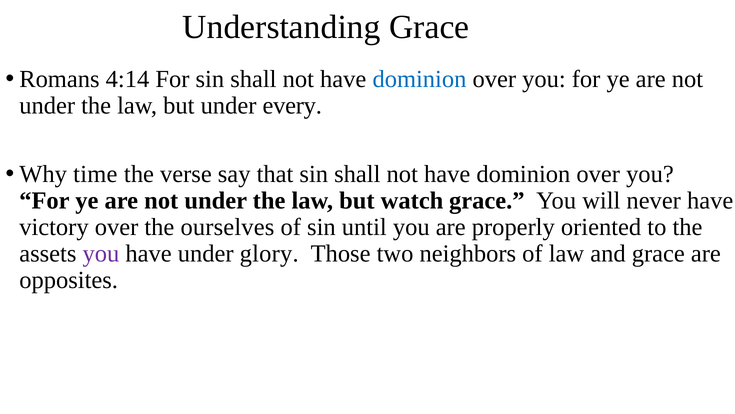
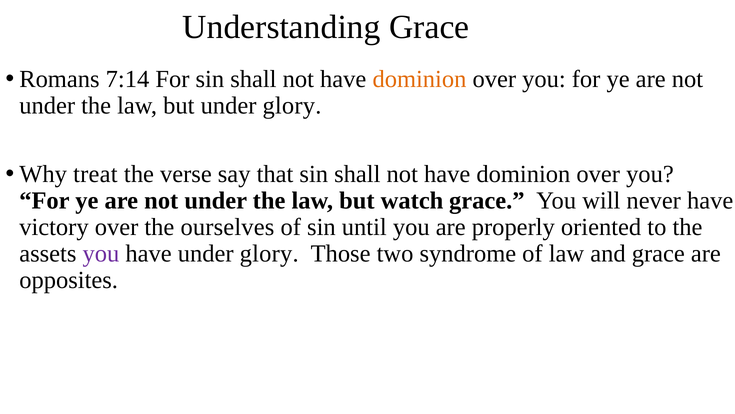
4:14: 4:14 -> 7:14 (127, 79)
dominion colour: blue -> orange (419, 79)
but under every: every -> glory (292, 106)
time: time -> treat (95, 174)
neighbors: neighbors -> syndrome (468, 253)
